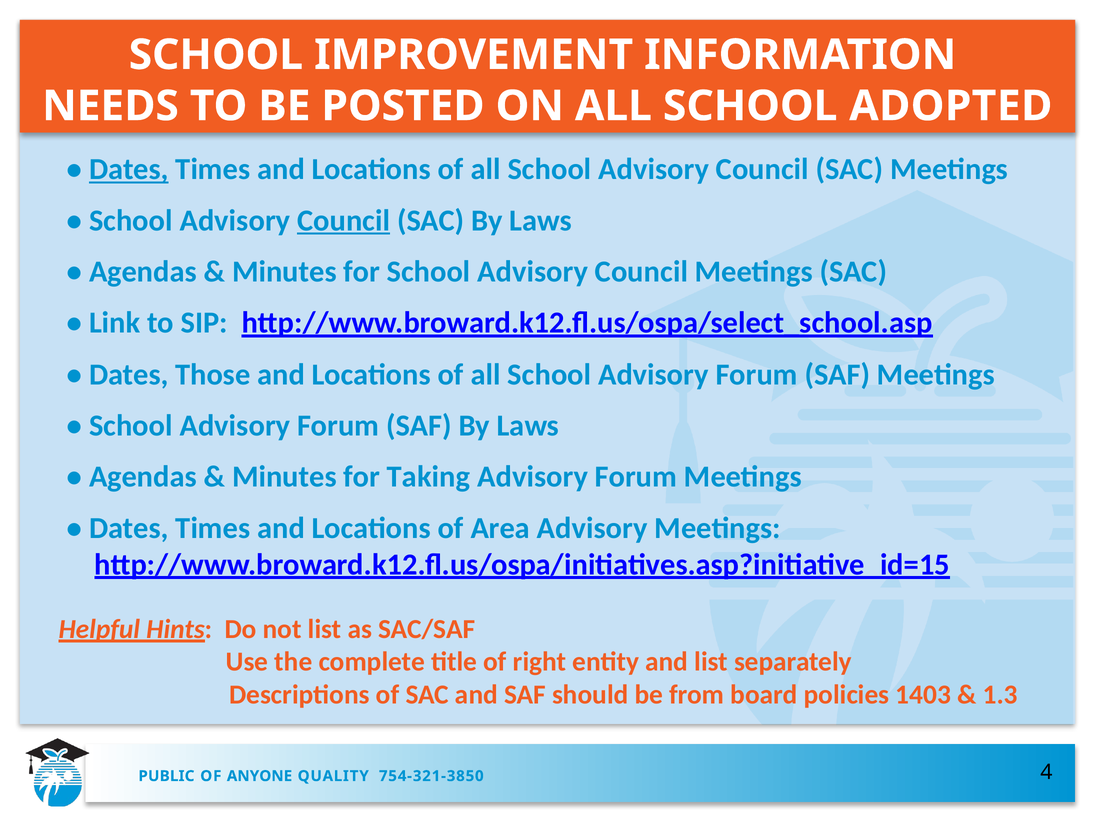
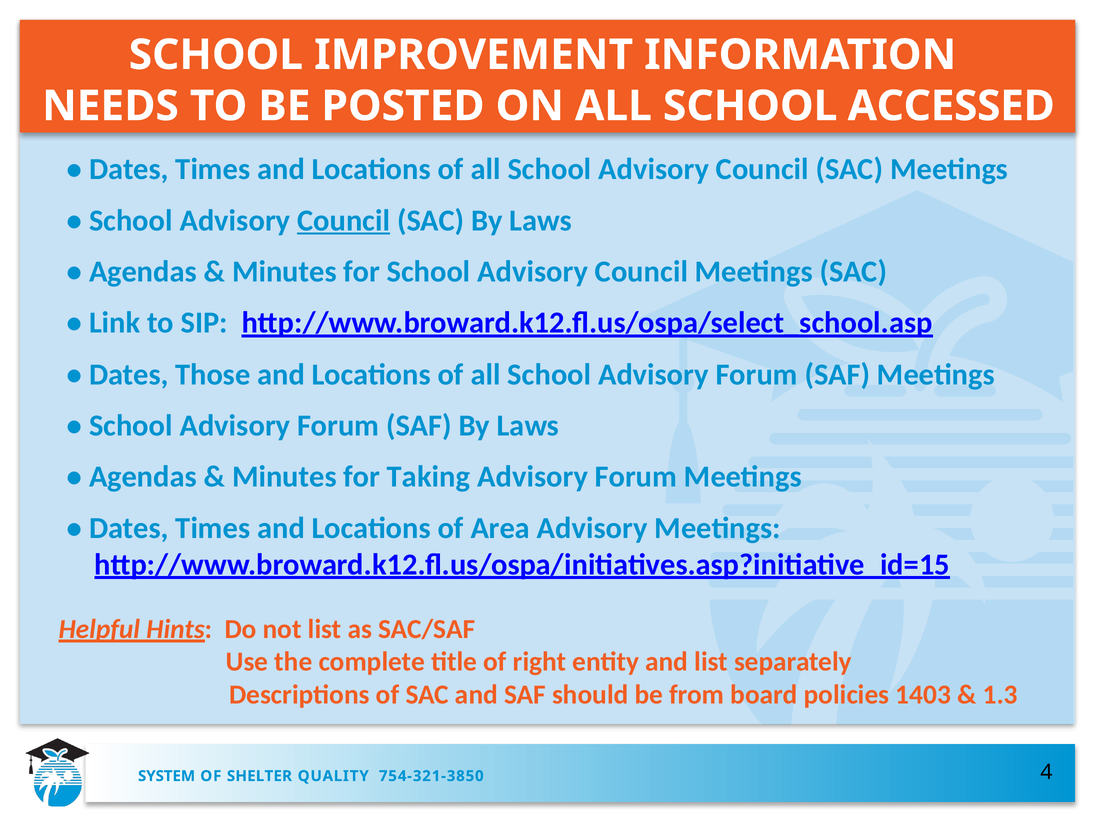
ADOPTED: ADOPTED -> ACCESSED (951, 106)
Dates underline: present -> none (129, 169)
PUBLIC: PUBLIC -> SYSTEM (167, 776)
ANYONE: ANYONE -> SHELTER (259, 776)
